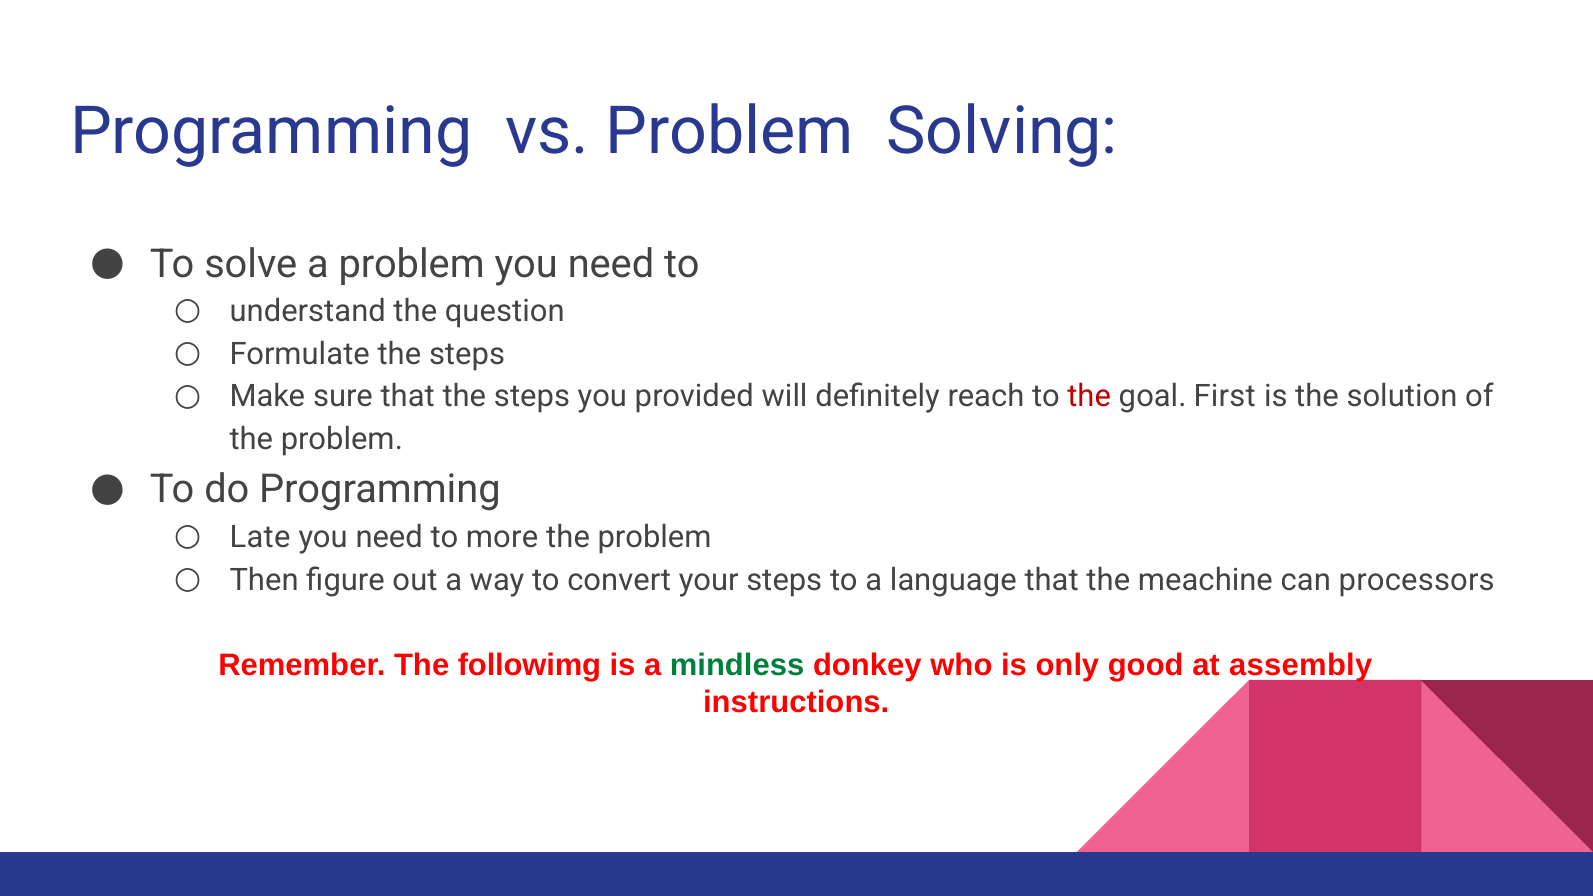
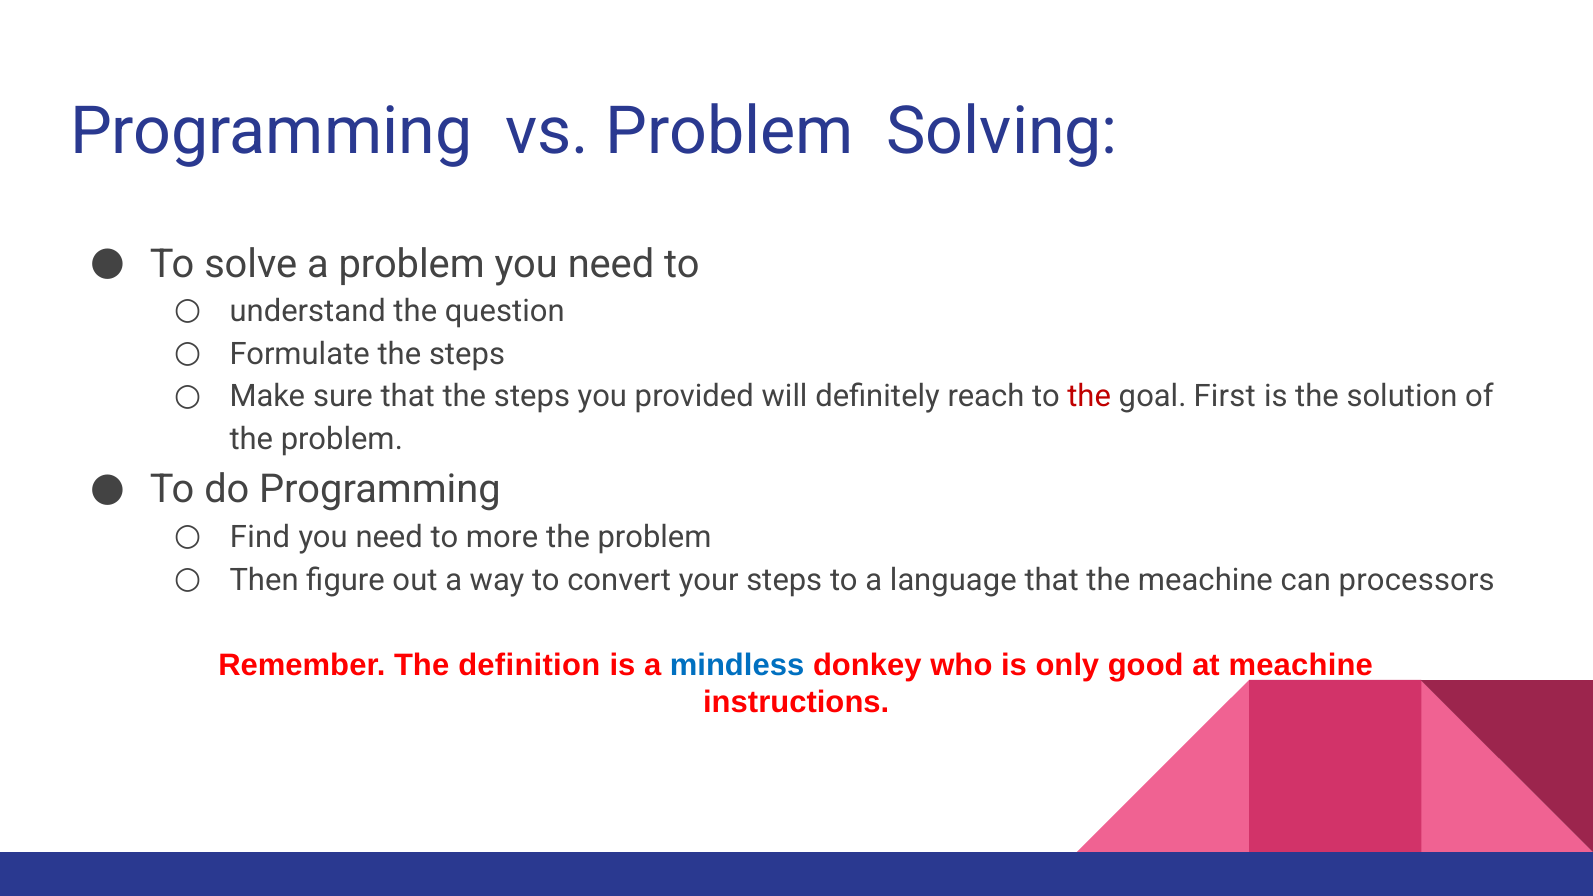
Late: Late -> Find (260, 537)
followimg: followimg -> definition (529, 665)
mindless colour: green -> blue (737, 665)
at assembly: assembly -> meachine (1301, 665)
